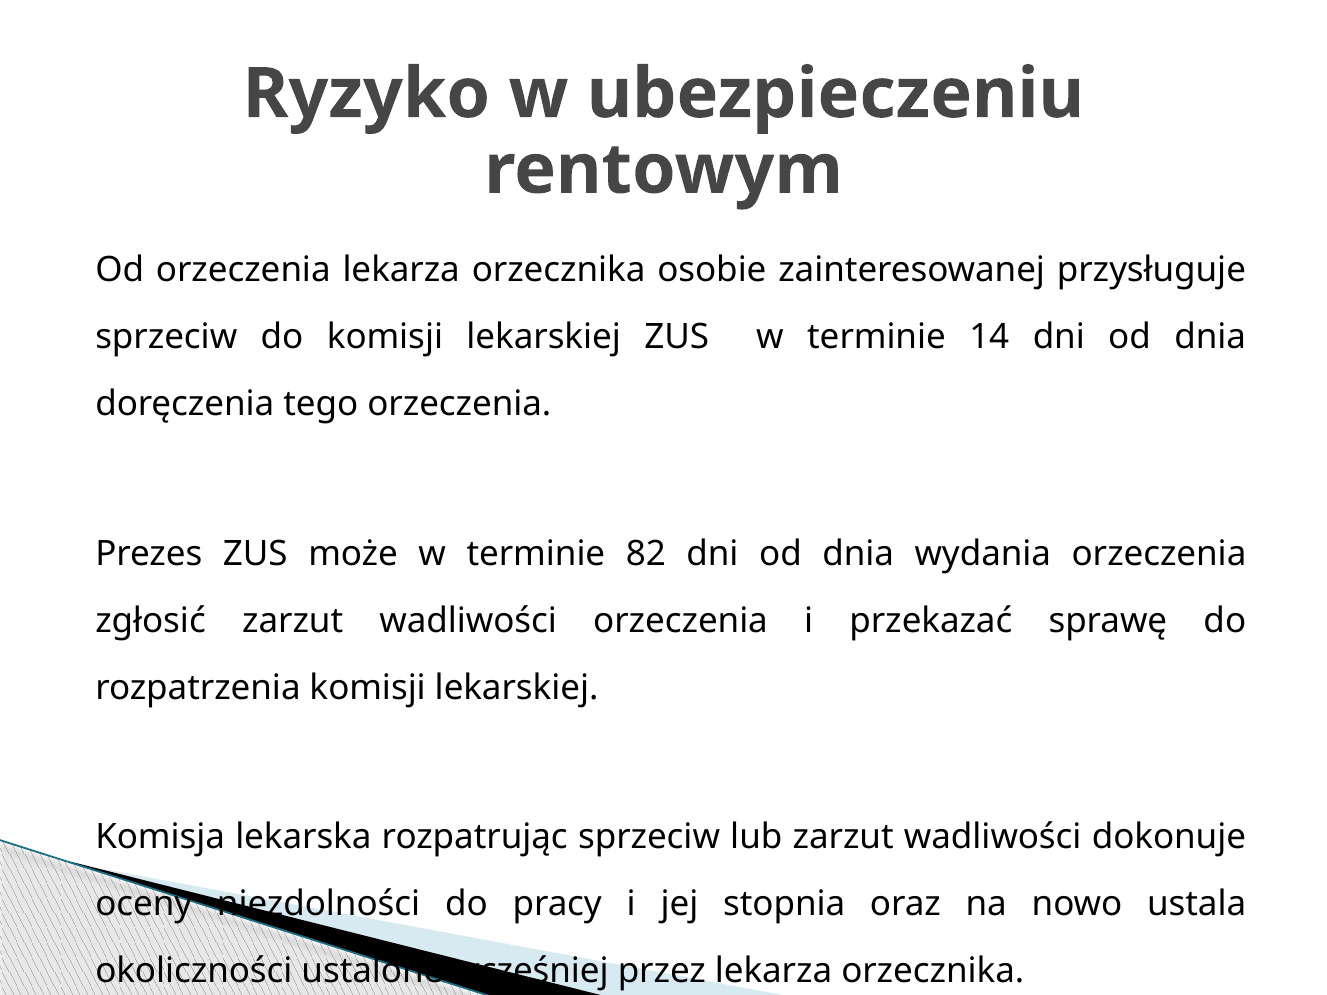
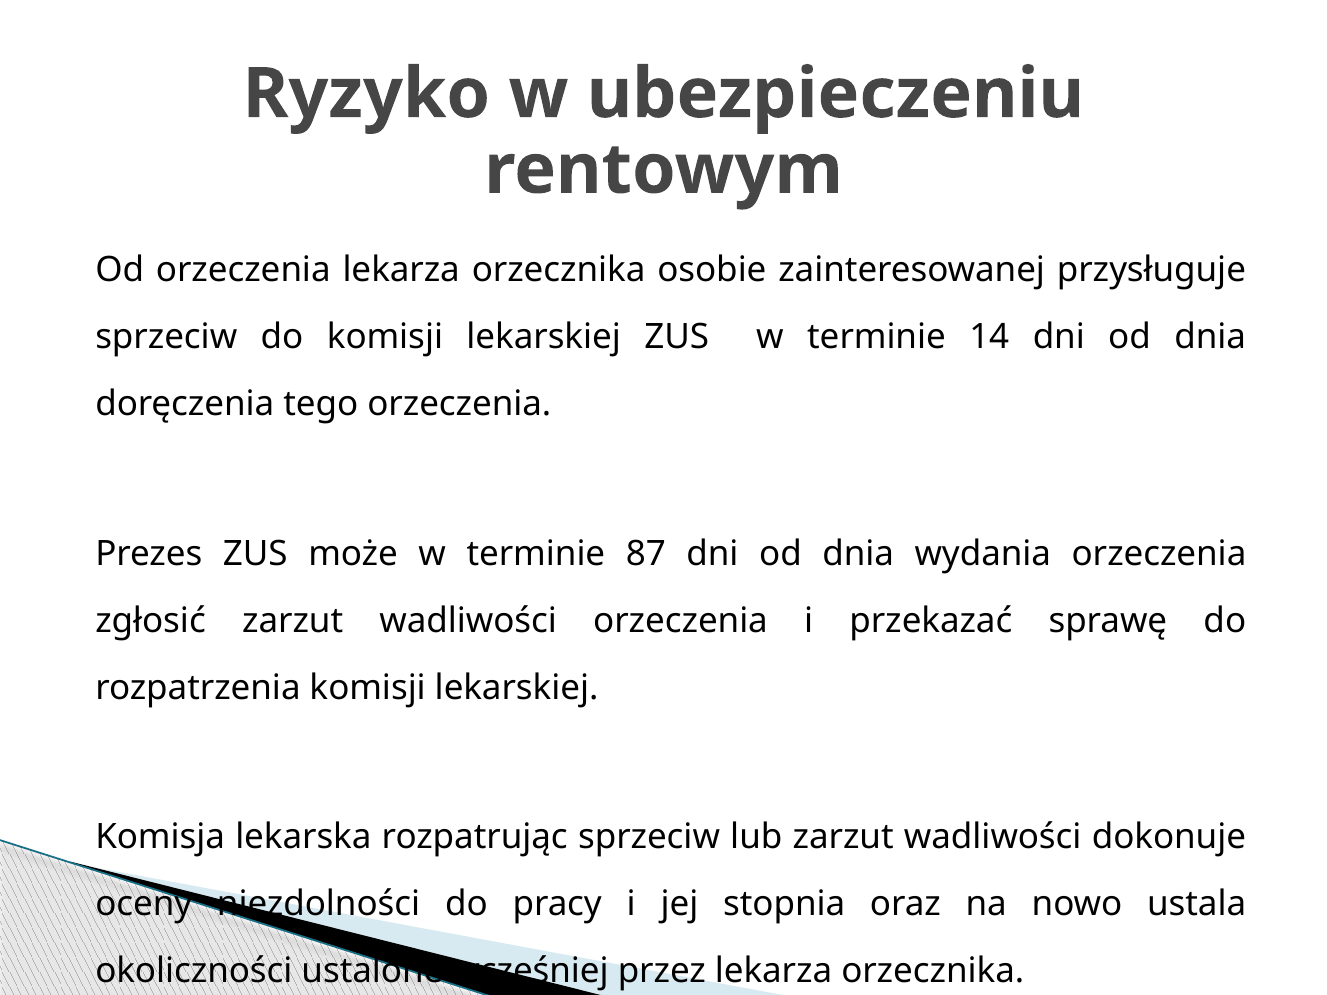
82: 82 -> 87 (646, 554)
